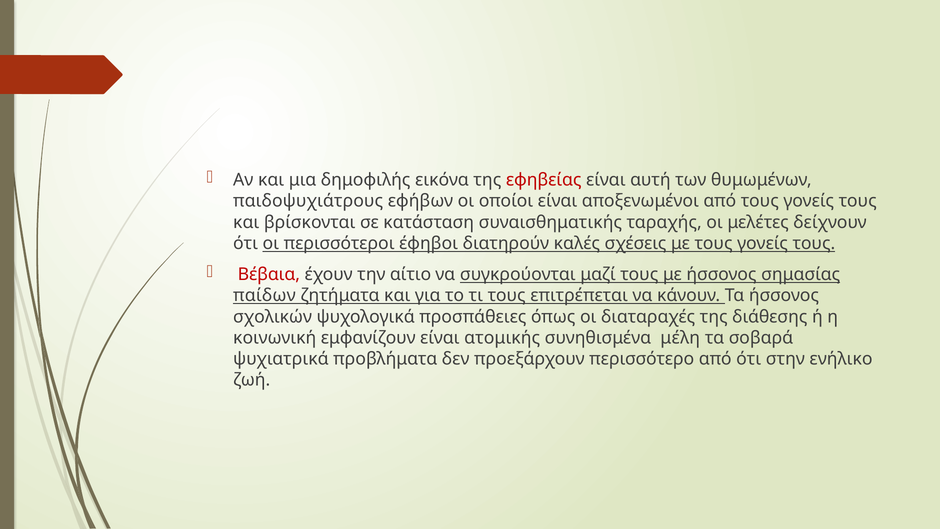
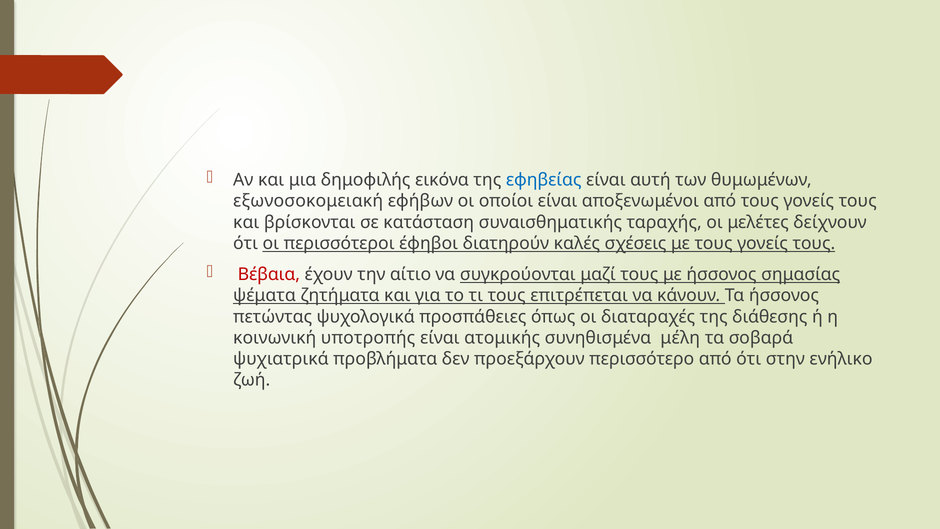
εφηβείας colour: red -> blue (544, 180)
παιδοψυχιάτρους: παιδοψυχιάτρους -> εξωνοσοκομειακή (308, 201)
παίδων: παίδων -> ψέματα (265, 295)
σχολικών: σχολικών -> πετώντας (273, 317)
εμφανίζουν: εμφανίζουν -> υποτροπής (368, 338)
